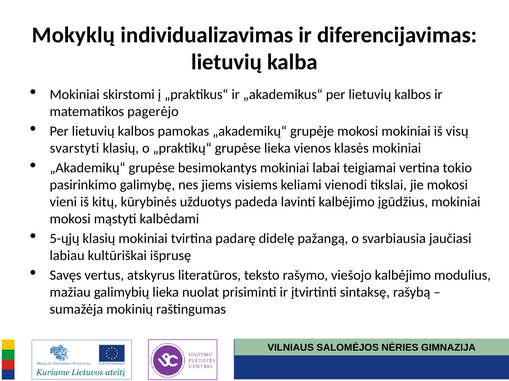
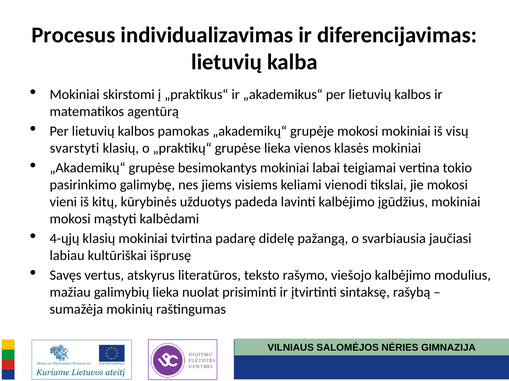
Mokyklų: Mokyklų -> Procesus (73, 35)
pagerėjo: pagerėjo -> agentūrą (153, 112)
5-ųjų: 5-ųjų -> 4-ųjų (64, 239)
